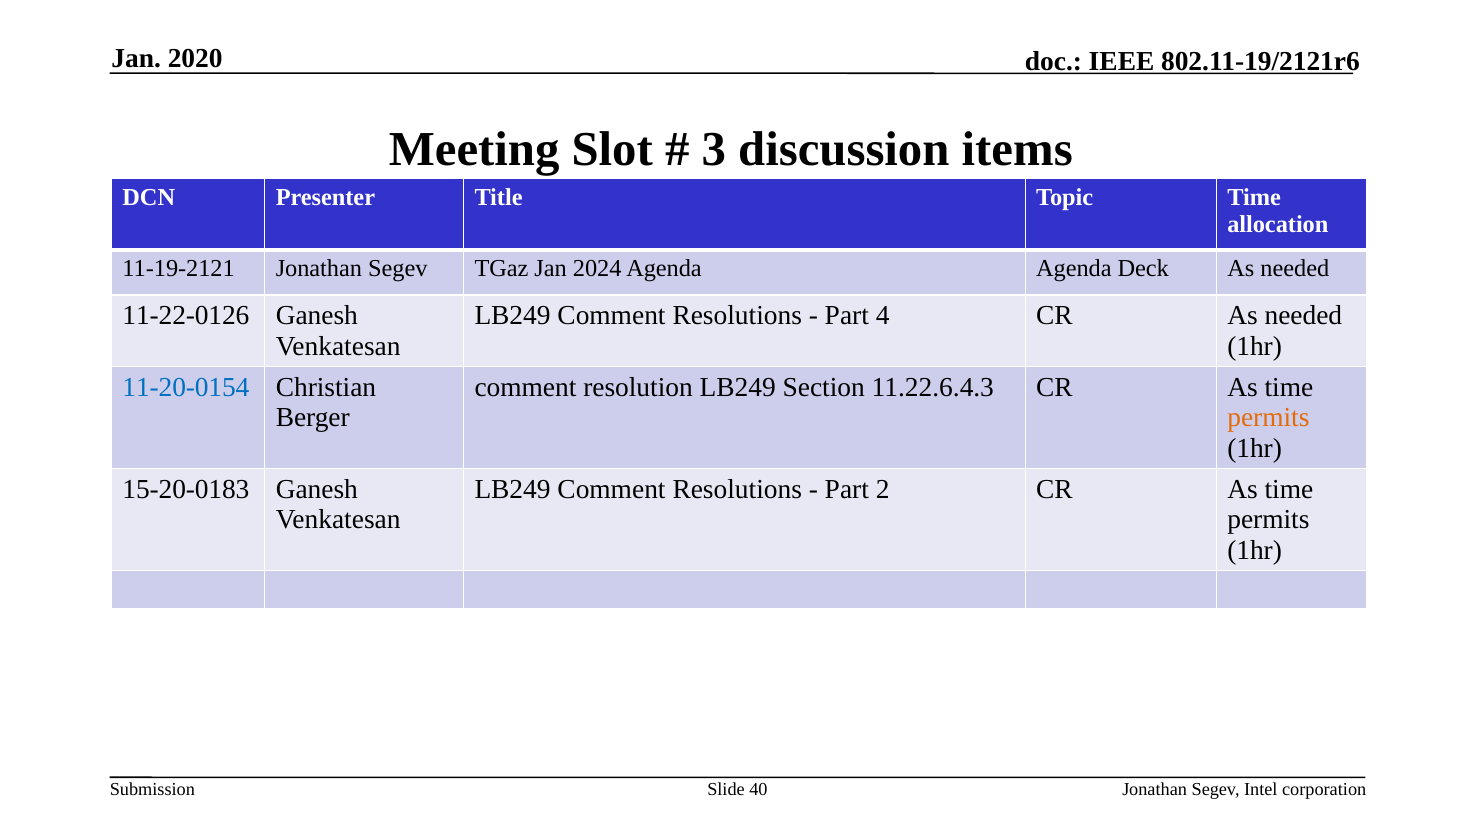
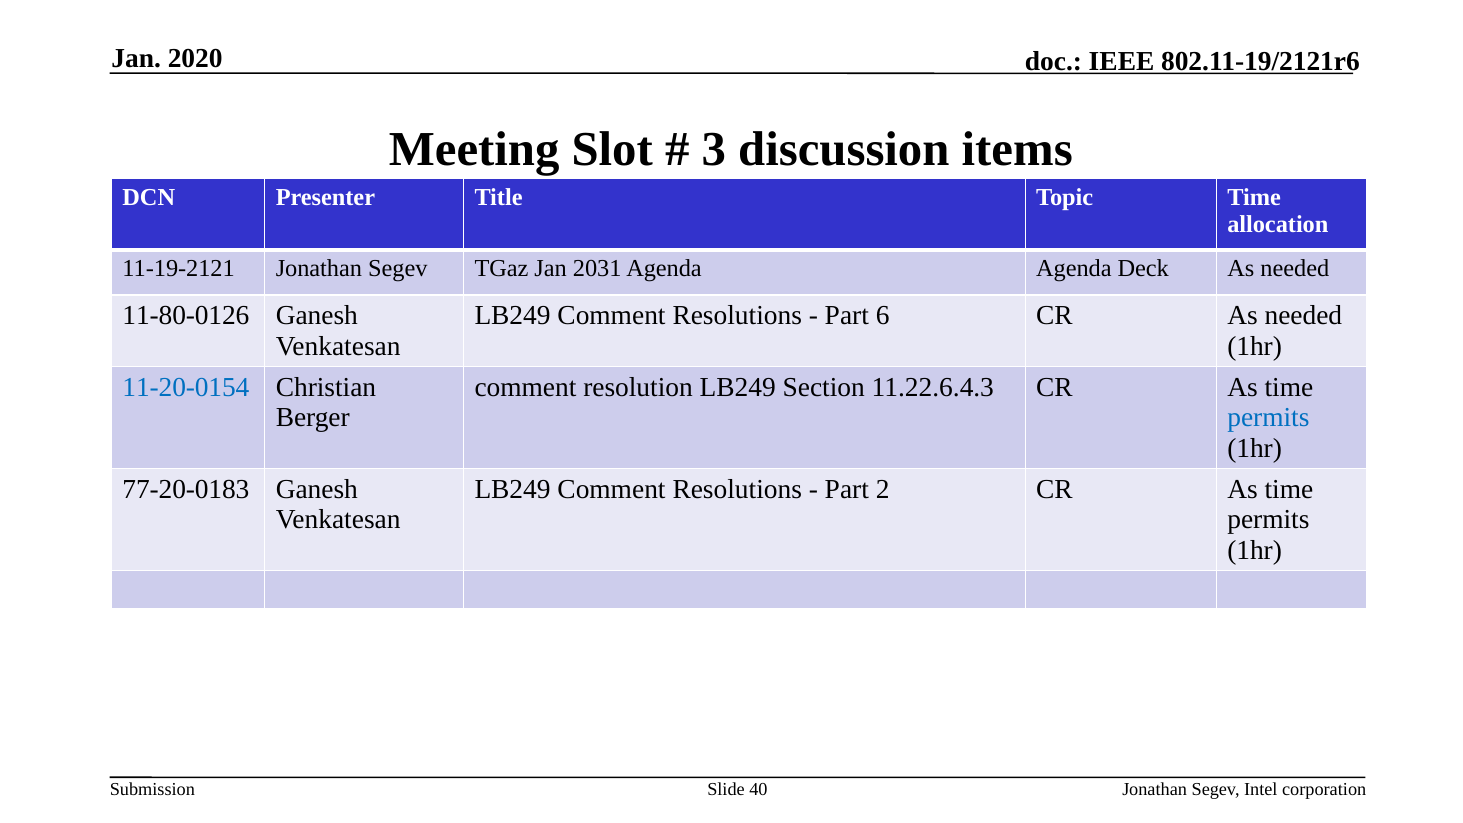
2024: 2024 -> 2031 (597, 269)
11-22-0126: 11-22-0126 -> 11-80-0126 (186, 316)
4: 4 -> 6 (883, 316)
permits colour: orange -> blue (1268, 418)
15-20-0183: 15-20-0183 -> 77-20-0183 (186, 489)
